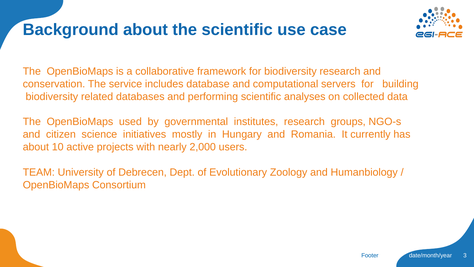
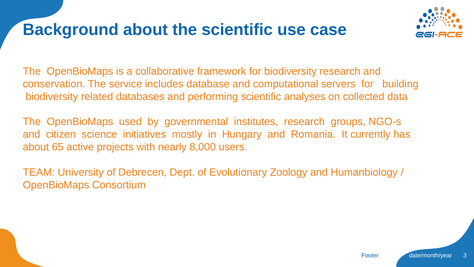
10: 10 -> 65 (58, 147)
2,000: 2,000 -> 8,000 (203, 147)
